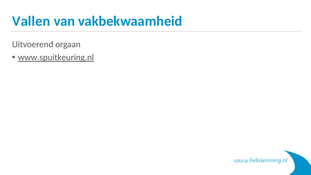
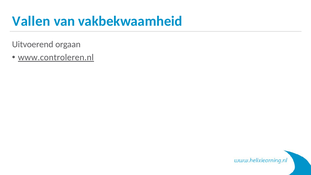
www.spuitkeuring.nl: www.spuitkeuring.nl -> www.controleren.nl (56, 57)
